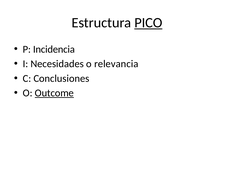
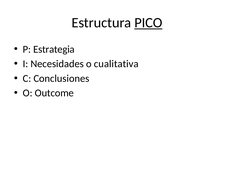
Incidencia: Incidencia -> Estrategia (54, 49)
relevancia: relevancia -> cualitativa (116, 64)
Outcome underline: present -> none (54, 93)
